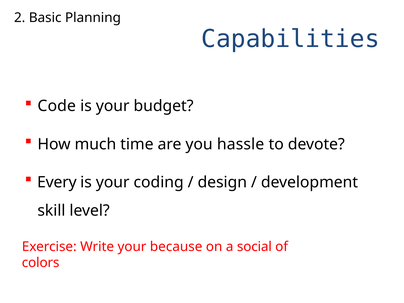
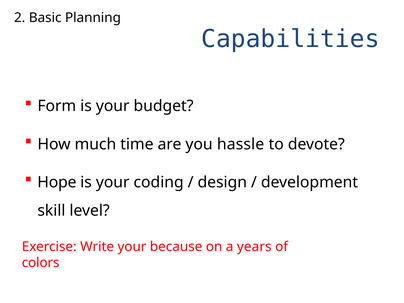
Code: Code -> Form (57, 106)
Every: Every -> Hope (57, 182)
social: social -> years (254, 247)
